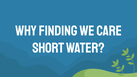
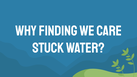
short: short -> stuck (48, 48)
